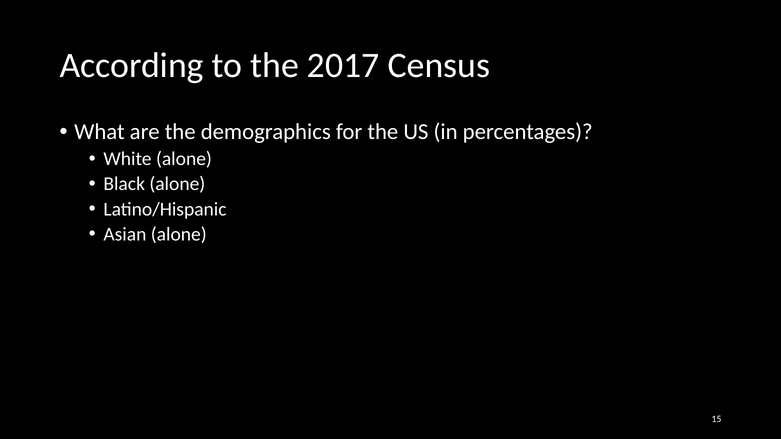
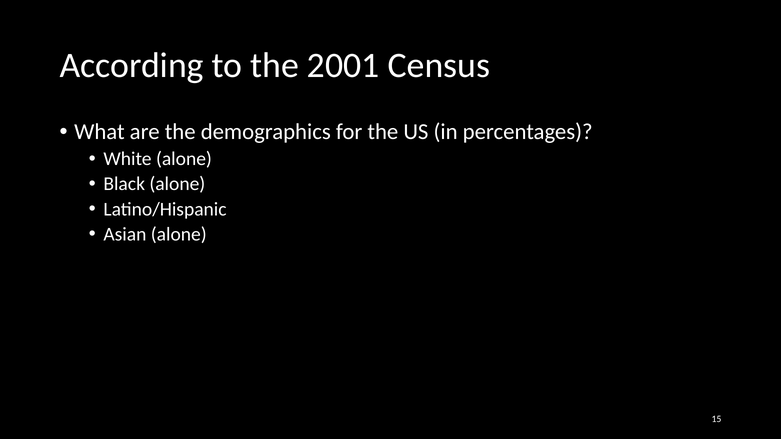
2017: 2017 -> 2001 (343, 66)
